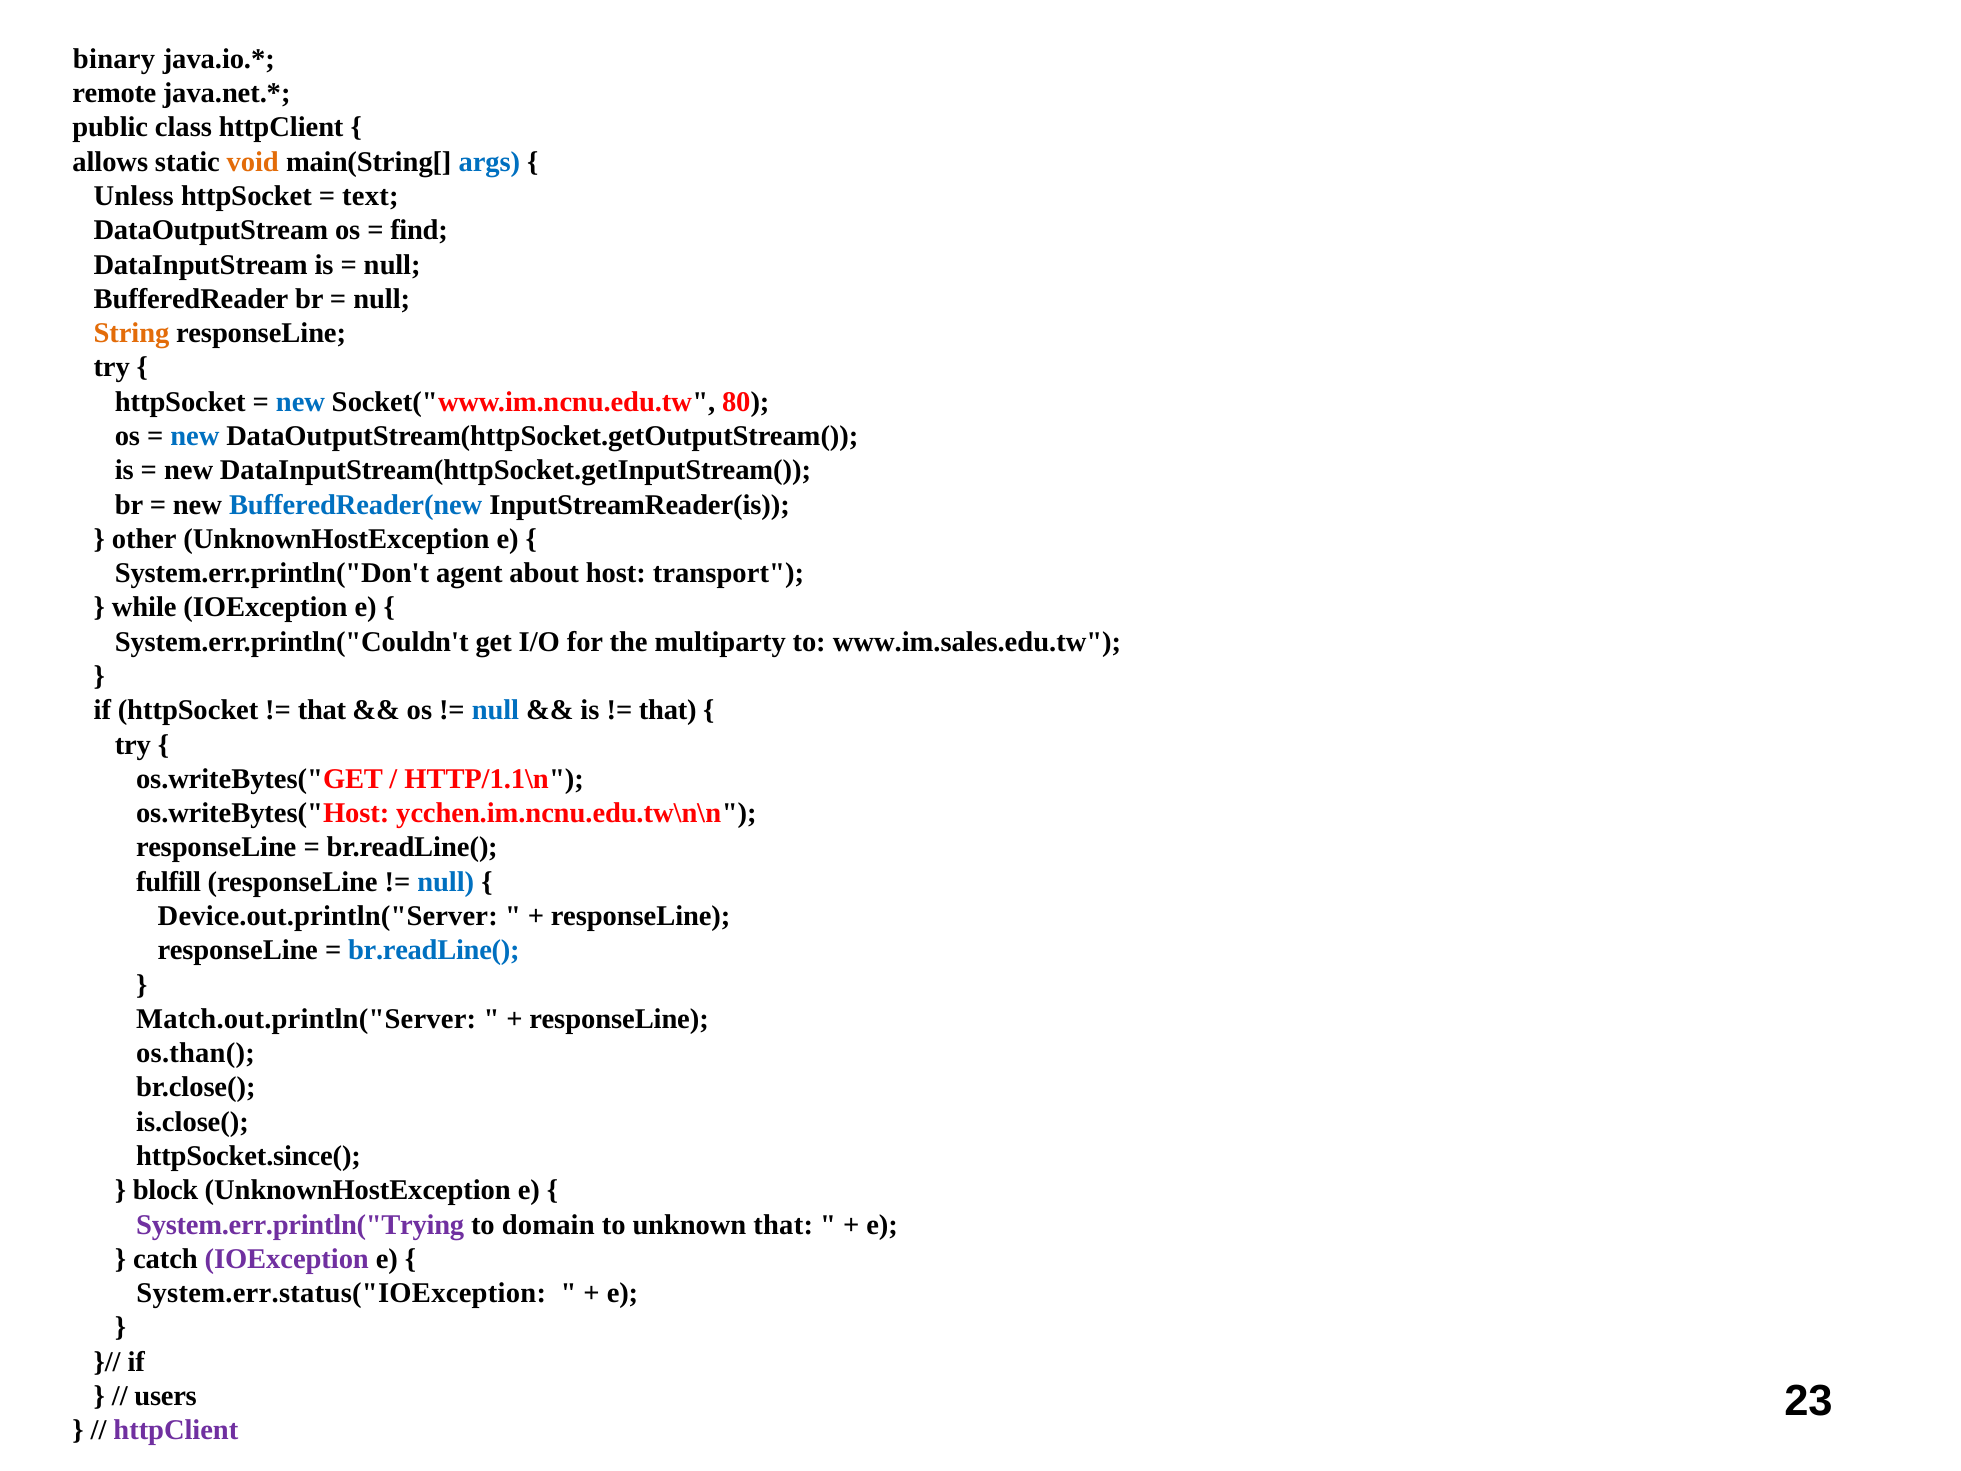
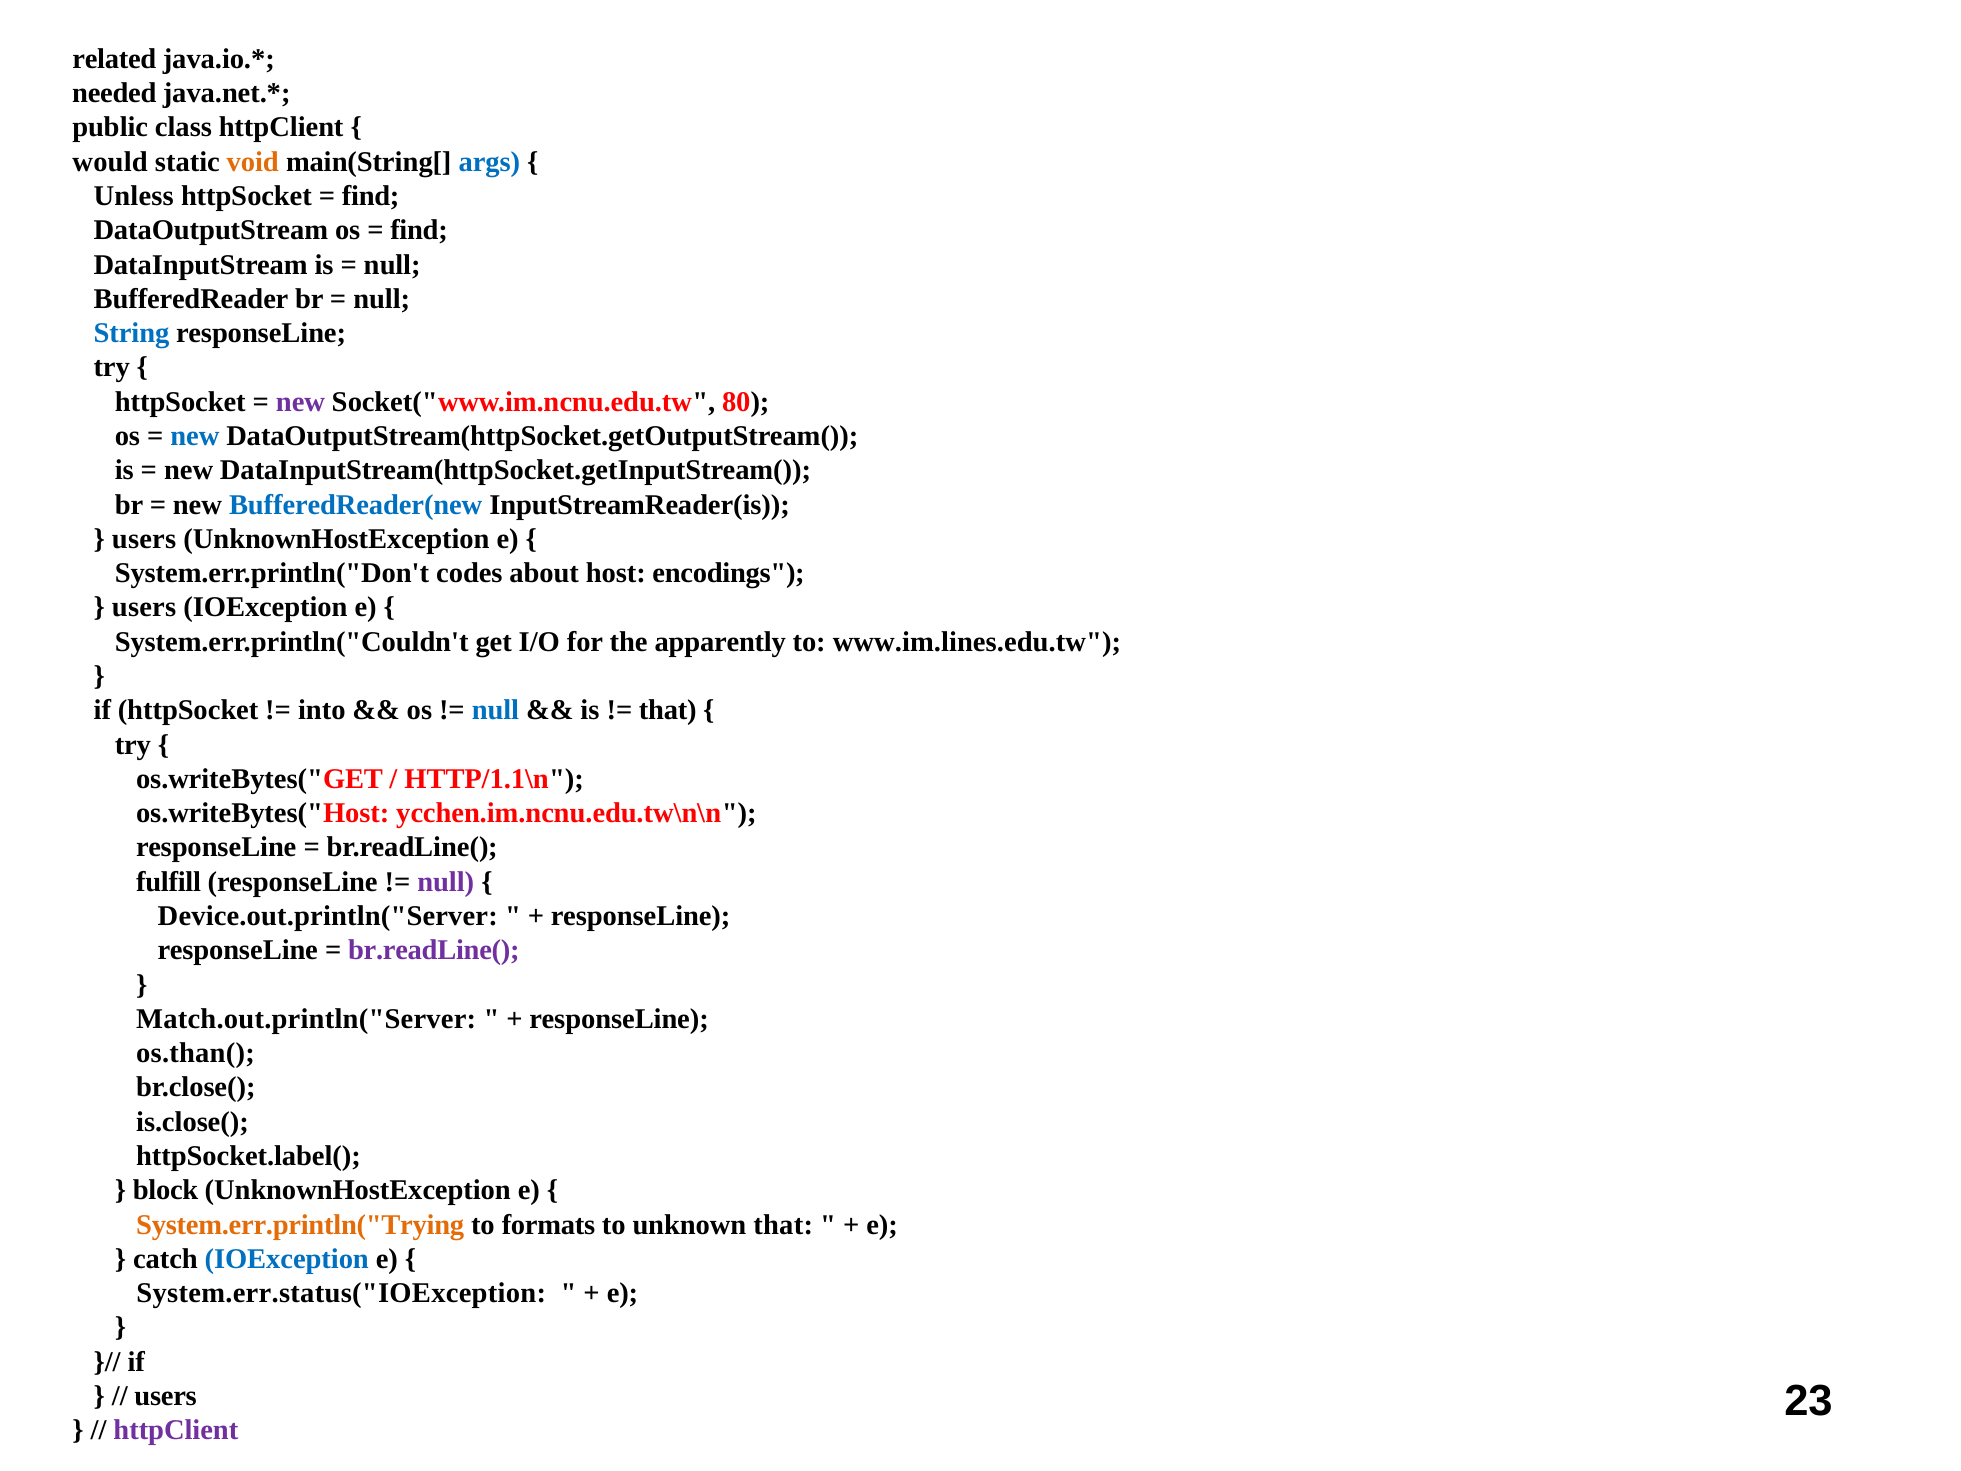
binary: binary -> related (114, 59)
remote: remote -> needed (114, 93)
allows: allows -> would (110, 162)
text: text -> find (371, 196)
String colour: orange -> blue (132, 333)
new colour: blue -> purple (301, 402)
other: other -> users (144, 539)
agent: agent -> codes (469, 573)
transport: transport -> encodings (729, 573)
while: while -> users (144, 607)
multiparty: multiparty -> apparently (720, 642)
www.im.sales.edu.tw: www.im.sales.edu.tw -> www.im.lines.edu.tw (977, 642)
that: that -> into (322, 710)
null colour: blue -> purple (446, 882)
br.readLine( colour: blue -> purple (434, 950)
httpSocket.since(: httpSocket.since( -> httpSocket.label( (248, 1156)
System.err.println("Trying colour: purple -> orange (300, 1224)
domain: domain -> formats (548, 1224)
IOException colour: purple -> blue (287, 1259)
